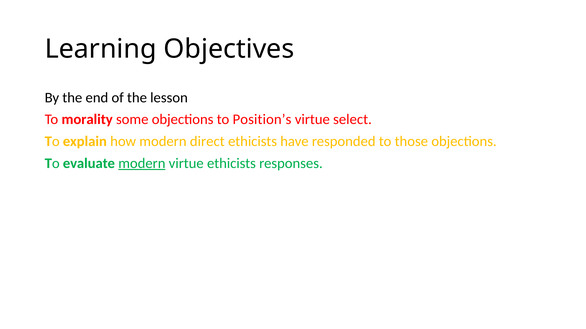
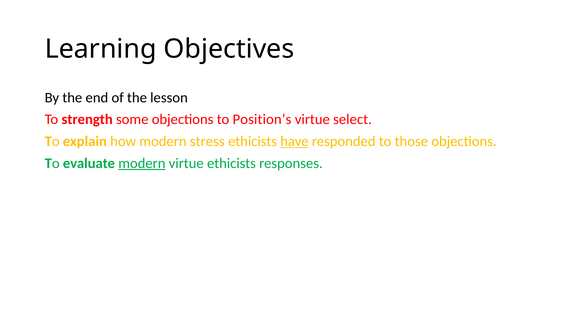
morality: morality -> strength (87, 120)
direct: direct -> stress (207, 142)
have underline: none -> present (294, 142)
